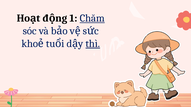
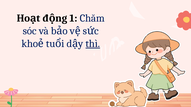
Chăm underline: present -> none (92, 18)
